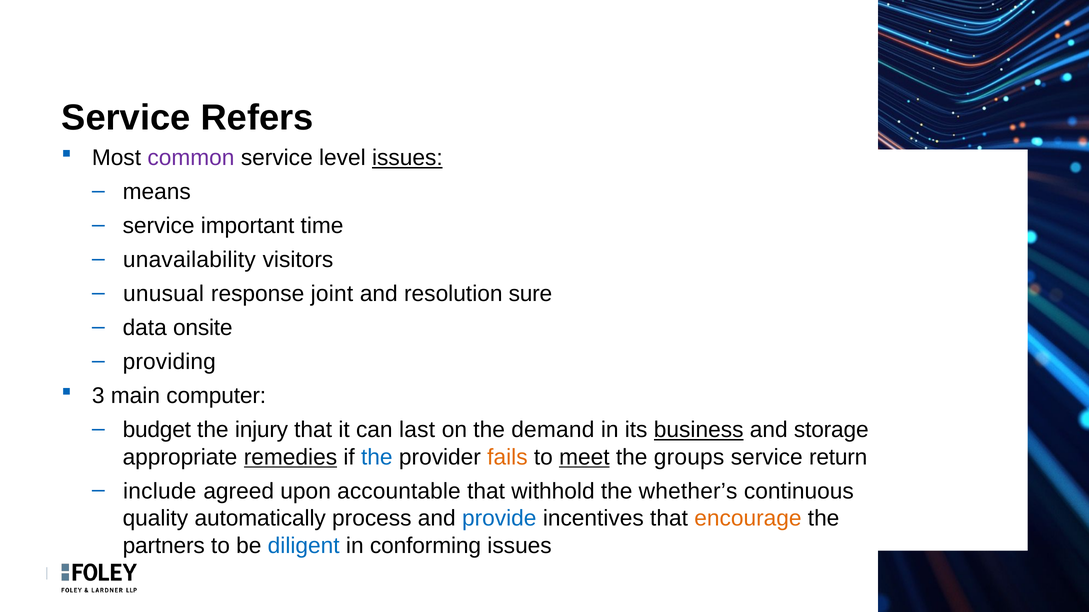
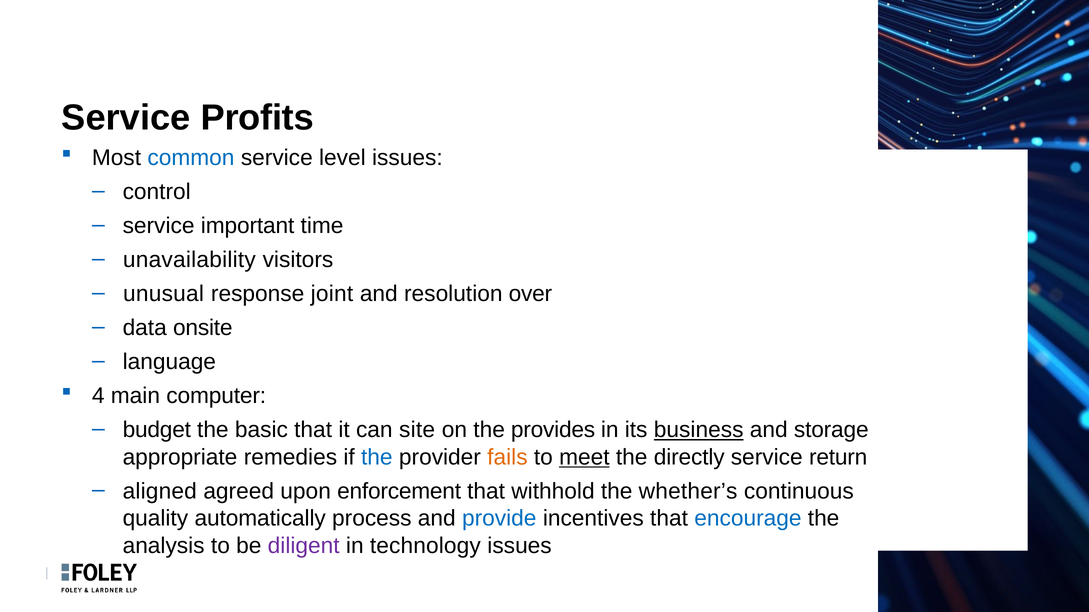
Refers: Refers -> Profits (257, 118)
common colour: purple -> blue (191, 158)
issues underline: present -> none (407, 158)
means: means -> control (157, 192)
sure: sure -> over (530, 294)
providing: providing -> language (169, 362)
3: 3 -> 4 (98, 396)
injury: injury -> basic (261, 430)
last: last -> site (417, 430)
demand: demand -> provides (553, 430)
remedies underline: present -> none (290, 458)
groups: groups -> directly (689, 458)
include: include -> aligned (160, 492)
accountable: accountable -> enforcement (399, 492)
encourage colour: orange -> blue (748, 519)
partners: partners -> analysis (164, 546)
diligent colour: blue -> purple (304, 546)
conforming: conforming -> technology (425, 546)
